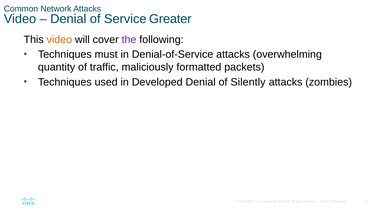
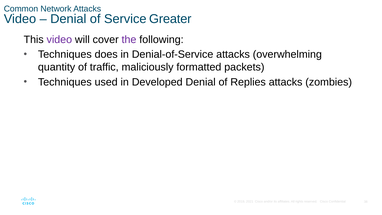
video colour: orange -> purple (59, 40)
must: must -> does (106, 54)
Silently: Silently -> Replies (248, 82)
